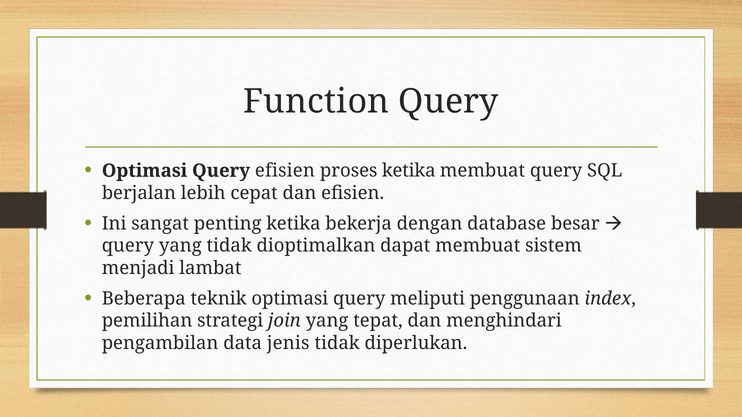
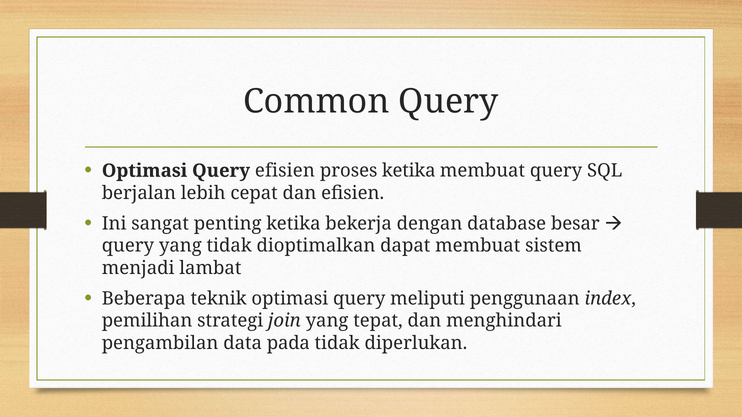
Function: Function -> Common (316, 102)
jenis: jenis -> pada (288, 343)
